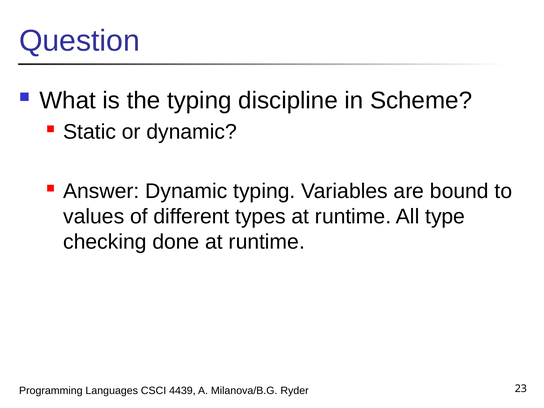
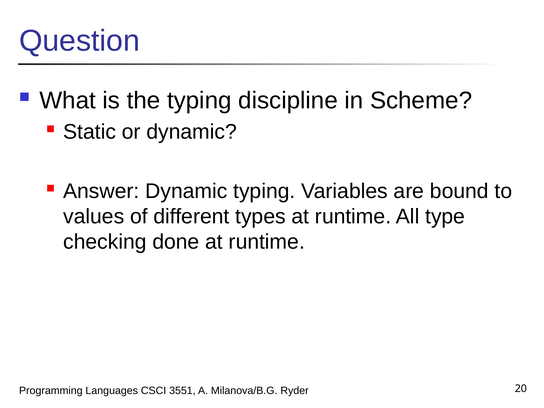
4439: 4439 -> 3551 (182, 391)
23: 23 -> 20 (521, 389)
